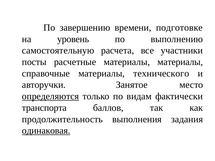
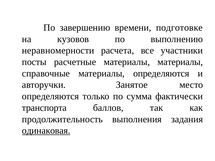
уровень: уровень -> кузовов (73, 39)
самостоятельную: самостоятельную -> неравномерности (58, 51)
материалы технического: технического -> определяются (161, 74)
определяются underline: present -> none (50, 96)
видам: видам -> сумма (139, 96)
